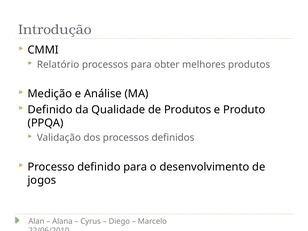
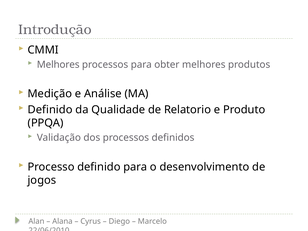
Relatório: Relatório -> Melhores (58, 65)
de Produtos: Produtos -> Relatorio (188, 110)
